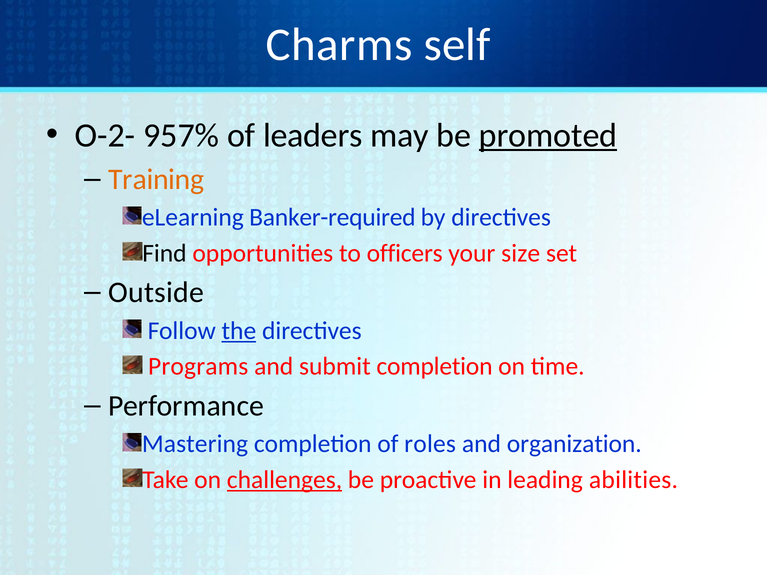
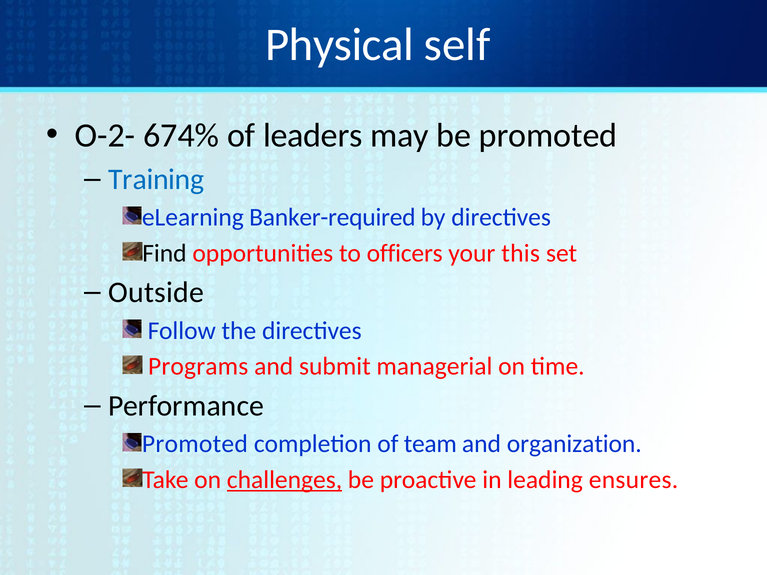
Charms: Charms -> Physical (340, 45)
957%: 957% -> 674% (181, 135)
promoted underline: present -> none (548, 135)
Training colour: orange -> blue (156, 179)
size: size -> this (521, 253)
the underline: present -> none (239, 331)
submit completion: completion -> managerial (434, 367)
Mastering: Mastering -> Promoted (195, 444)
roles: roles -> team (430, 444)
abilities: abilities -> ensures (634, 480)
